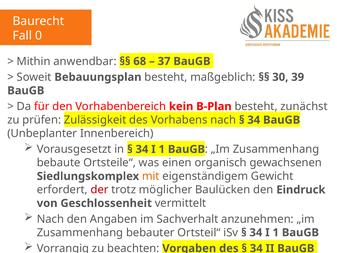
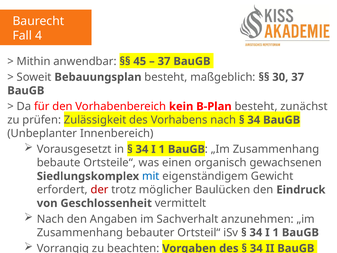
0: 0 -> 4 (39, 36)
68: 68 -> 45 (140, 61)
30 39: 39 -> 37 (298, 77)
mit colour: orange -> blue (151, 176)
